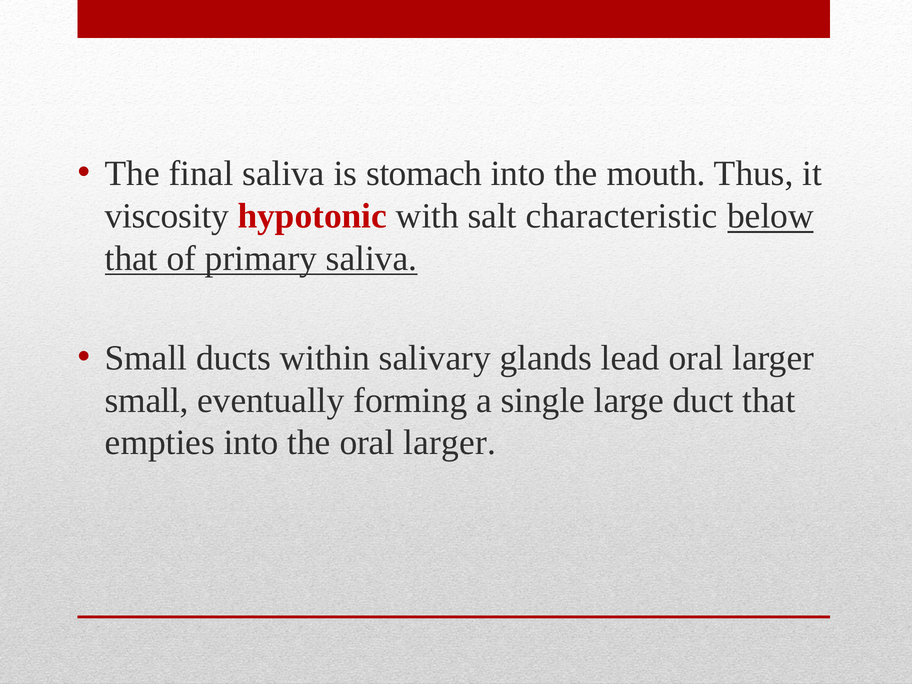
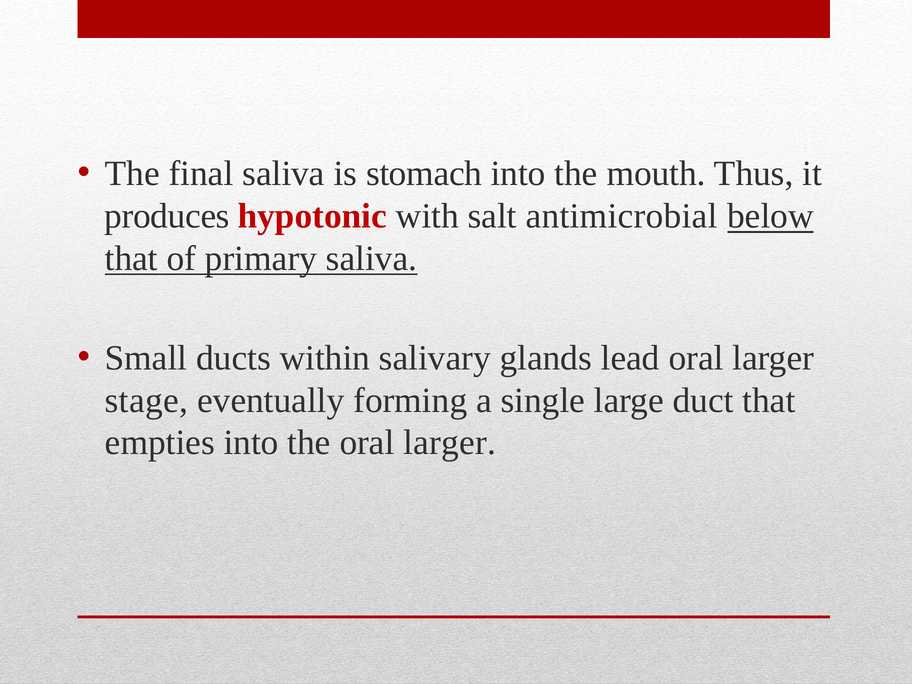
viscosity: viscosity -> produces (167, 216)
characteristic: characteristic -> antimicrobial (622, 216)
small: small -> stage (146, 400)
